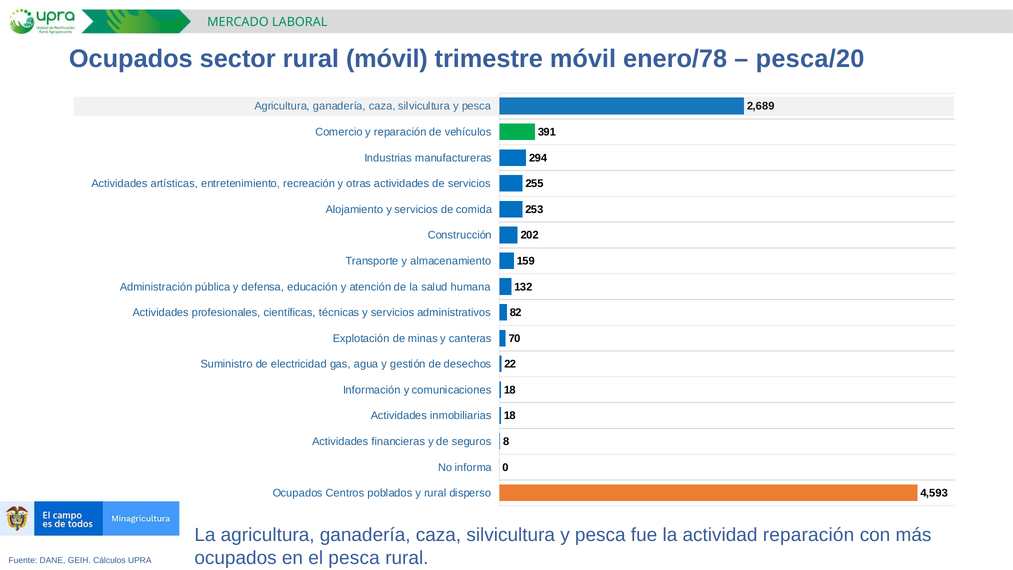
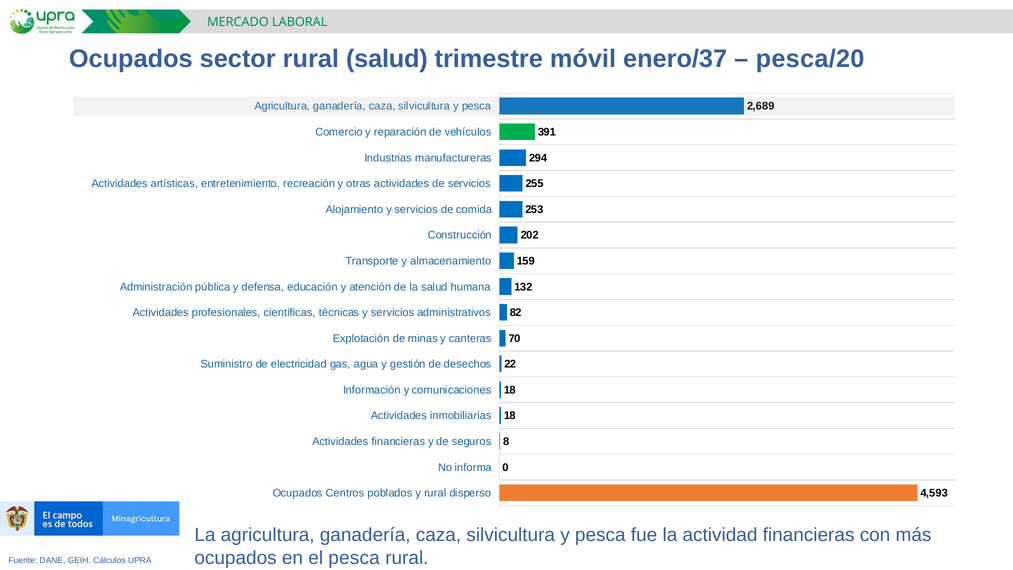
rural móvil: móvil -> salud (387, 59)
enero/78: enero/78 -> enero/37 (675, 59)
actividad reparación: reparación -> financieras (809, 535)
